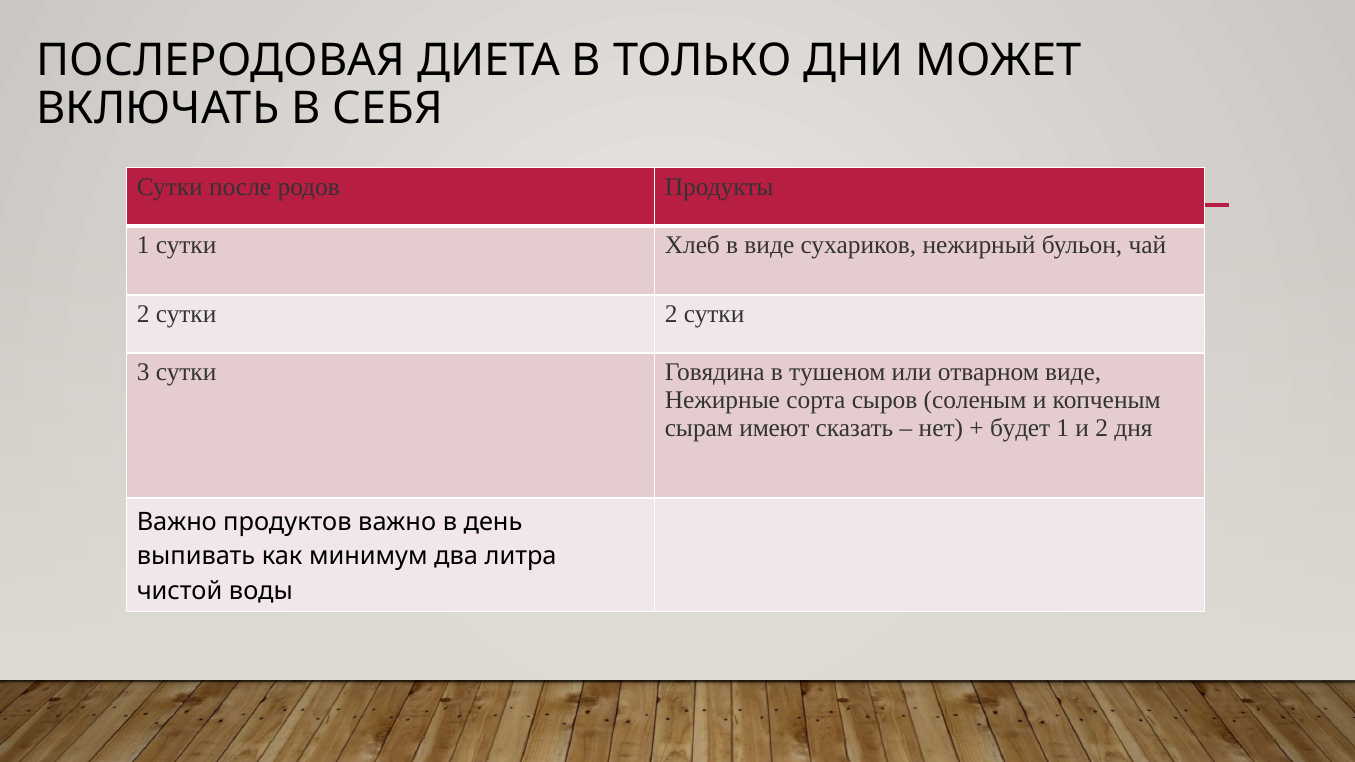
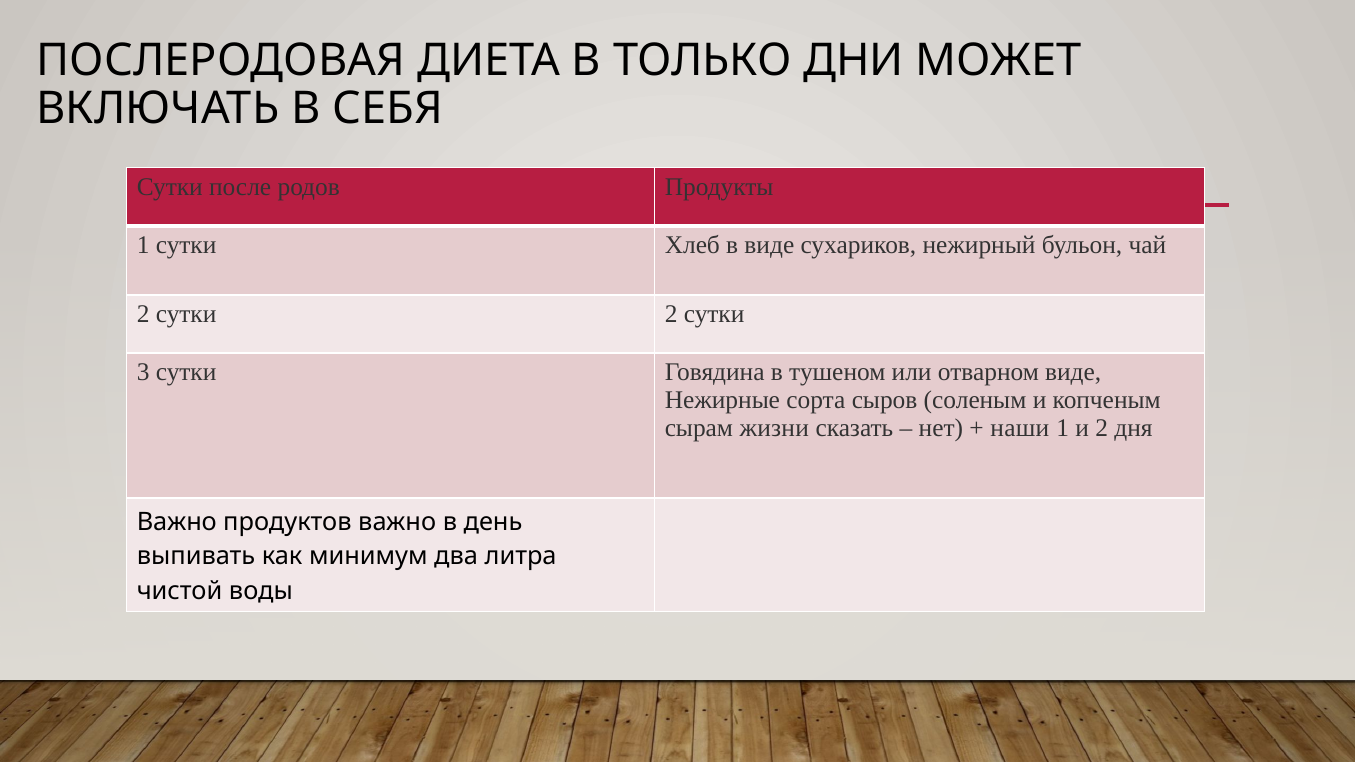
имеют: имеют -> жизни (774, 429)
будет: будет -> наши (1020, 429)
